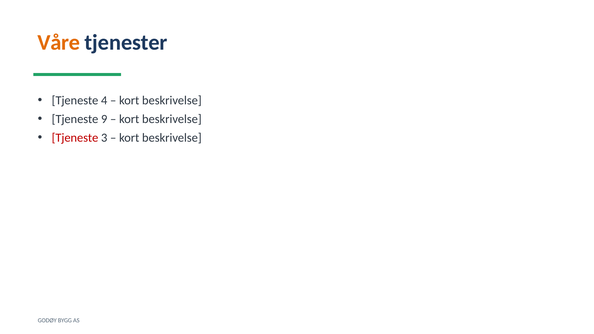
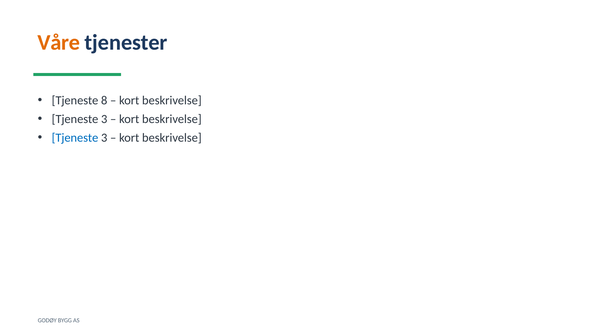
4: 4 -> 8 (104, 101)
9: 9 -> 3 (104, 119)
Tjeneste colour: red -> blue (75, 138)
